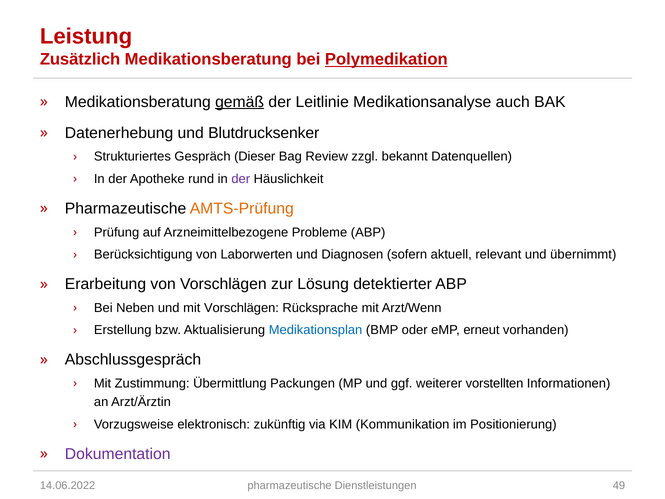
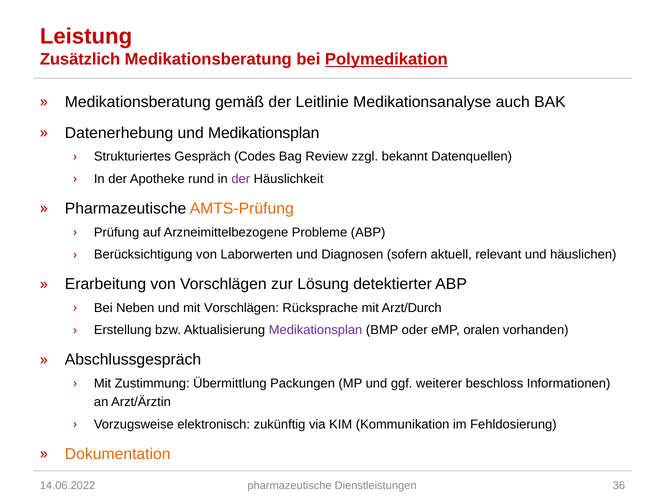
gemäß underline: present -> none (240, 102)
und Blutdrucksenker: Blutdrucksenker -> Medikationsplan (264, 133)
Dieser: Dieser -> Codes (255, 157)
übernimmt: übernimmt -> häuslichen (583, 254)
Arzt/Wenn: Arzt/Wenn -> Arzt/Durch (412, 308)
Medikationsplan colour: blue -> purple (316, 330)
erneut: erneut -> oralen (481, 330)
vorstellten: vorstellten -> beschloss (494, 383)
Positionierung: Positionierung -> Fehldosierung (513, 424)
Dokumentation colour: purple -> orange (118, 454)
49: 49 -> 36 (619, 485)
